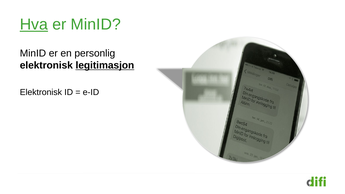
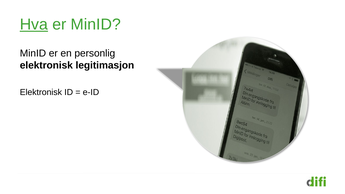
legitimasjon underline: present -> none (105, 65)
